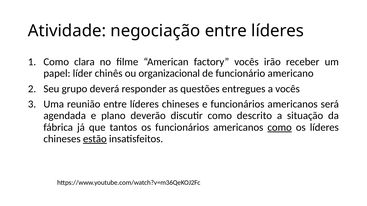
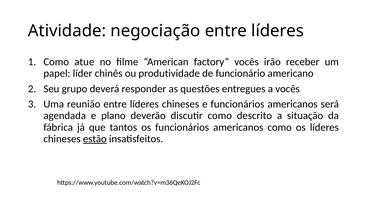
clara: clara -> atue (84, 62)
organizacional: organizacional -> produtividade (169, 74)
como underline: present -> none (280, 128)
